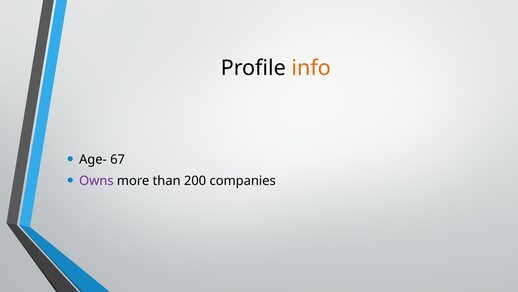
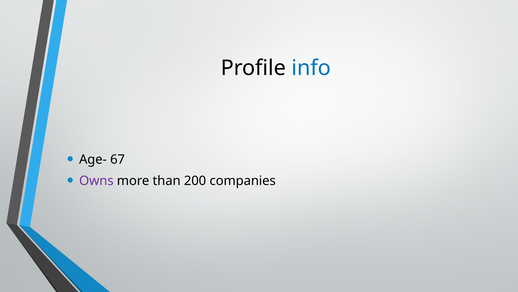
info colour: orange -> blue (311, 68)
